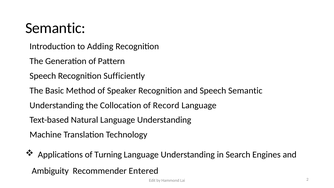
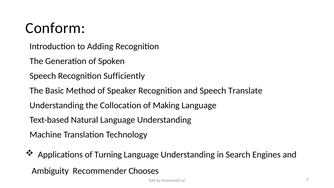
Semantic: Semantic -> Conform (55, 28)
Pattern: Pattern -> Spoken (111, 61)
Speech Semantic: Semantic -> Translate (245, 91)
Record: Record -> Making (166, 105)
Entered: Entered -> Chooses (144, 171)
